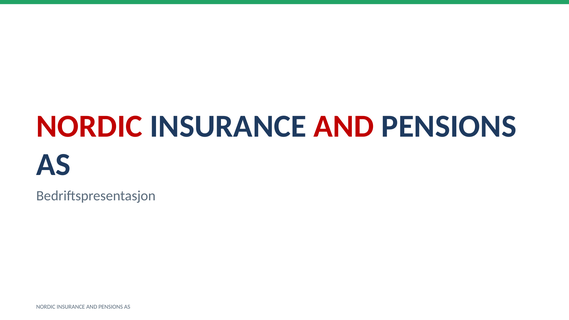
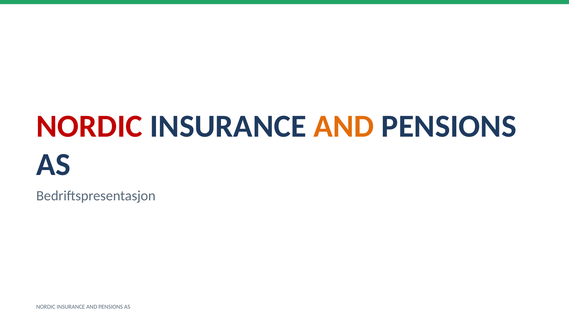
AND colour: red -> orange (344, 126)
